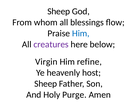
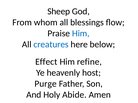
creatures colour: purple -> blue (51, 45)
Virgin: Virgin -> Effect (46, 62)
Sheep: Sheep -> Purge (46, 84)
Purge: Purge -> Abide (74, 95)
